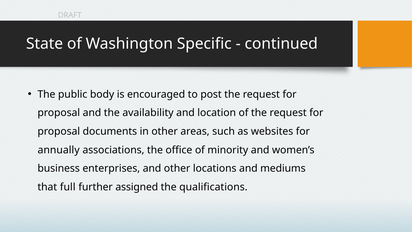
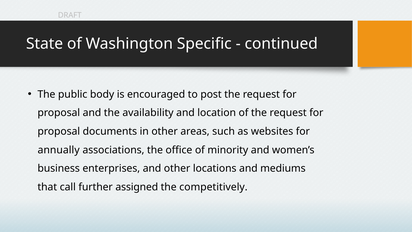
full: full -> call (68, 187)
qualifications: qualifications -> competitively (213, 187)
